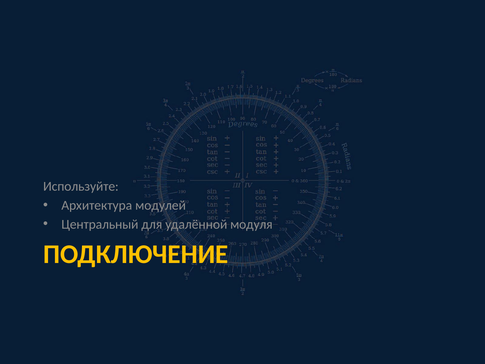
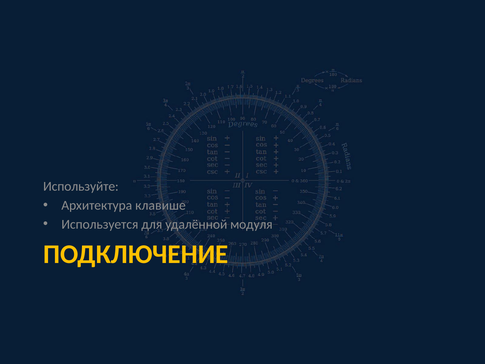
модулей: модулей -> клавише (160, 205)
Центральный: Центральный -> Используется (100, 224)
